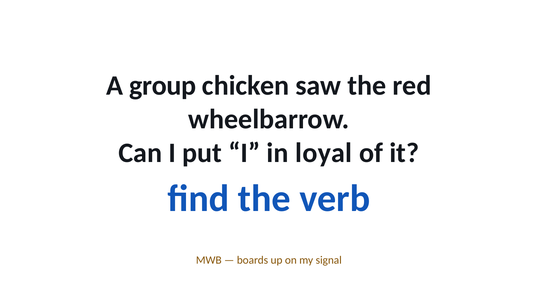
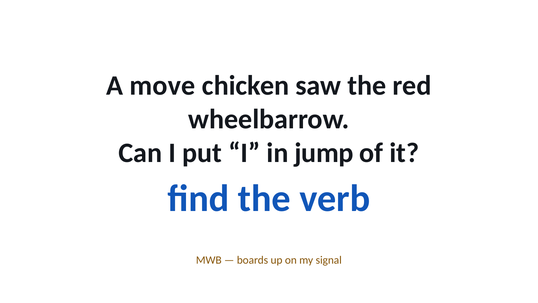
group: group -> move (162, 85)
loyal: loyal -> jump (324, 153)
